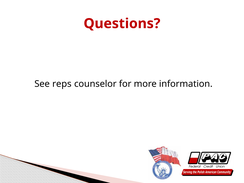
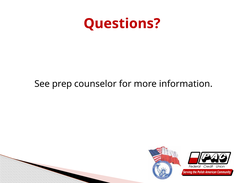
reps: reps -> prep (62, 84)
